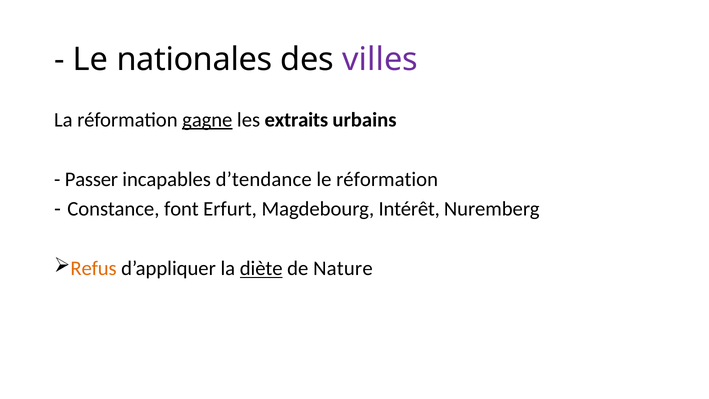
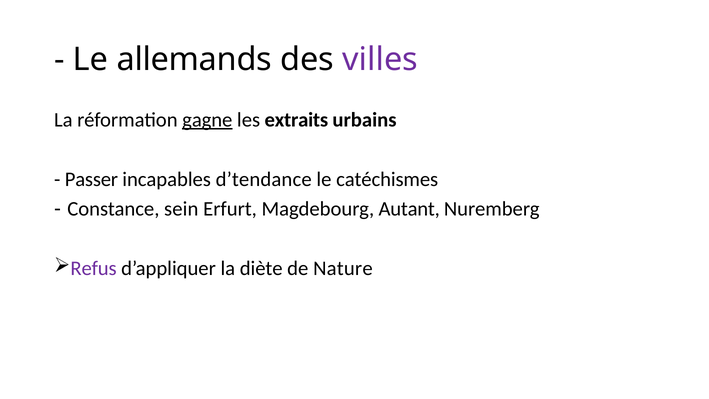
nationales: nationales -> allemands (194, 60)
le réformation: réformation -> catéchismes (387, 179)
font: font -> sein (181, 209)
Intérêt: Intérêt -> Autant (409, 209)
Refus colour: orange -> purple (94, 269)
diète underline: present -> none (261, 269)
